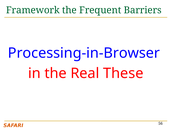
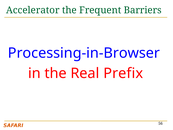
Framework: Framework -> Accelerator (33, 10)
These: These -> Prefix (123, 73)
